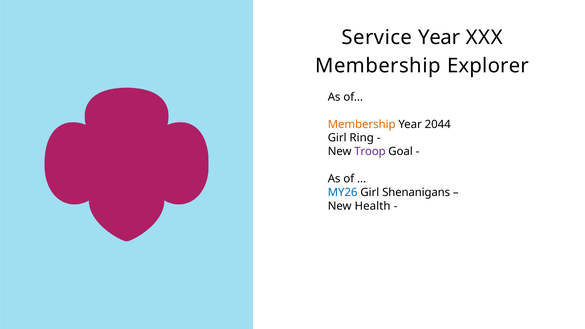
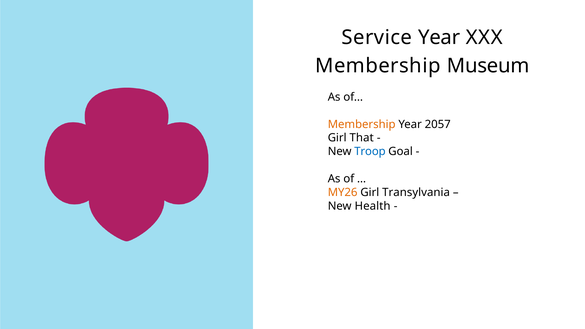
Explorer: Explorer -> Museum (488, 66)
2044: 2044 -> 2057 (438, 124)
Ring: Ring -> That (362, 138)
Troop colour: purple -> blue (370, 152)
MY26 colour: blue -> orange (343, 193)
Shenanigans: Shenanigans -> Transylvania (416, 193)
